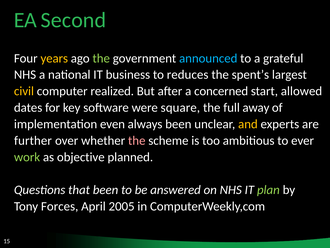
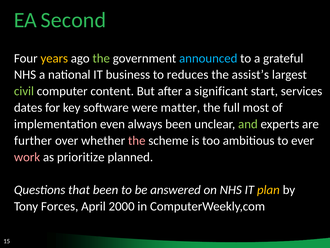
spent’s: spent’s -> assist’s (250, 75)
civil colour: yellow -> light green (24, 91)
realized: realized -> content (112, 91)
concerned: concerned -> significant (221, 91)
allowed: allowed -> services (302, 91)
square: square -> matter (180, 107)
away: away -> most (256, 107)
and colour: yellow -> light green (248, 124)
work colour: light green -> pink (27, 157)
objective: objective -> prioritize (81, 157)
plan colour: light green -> yellow (268, 190)
2005: 2005 -> 2000 (122, 206)
